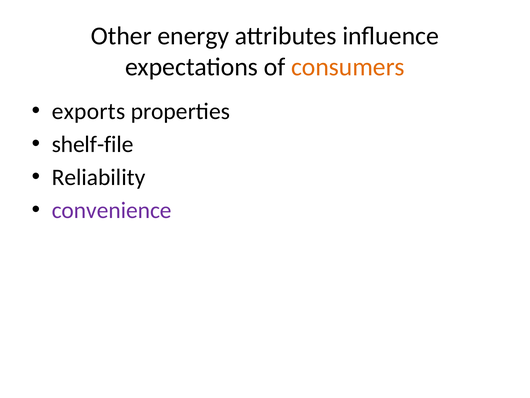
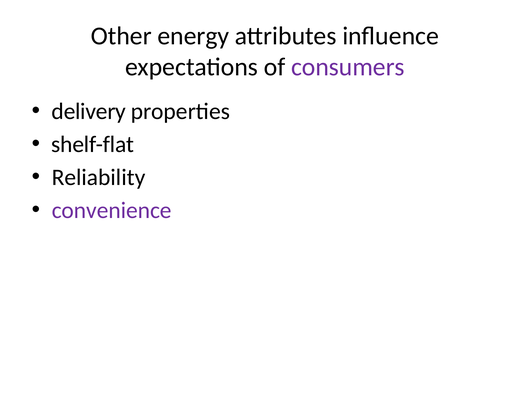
consumers colour: orange -> purple (348, 67)
exports: exports -> delivery (89, 111)
shelf-file: shelf-file -> shelf-flat (93, 144)
